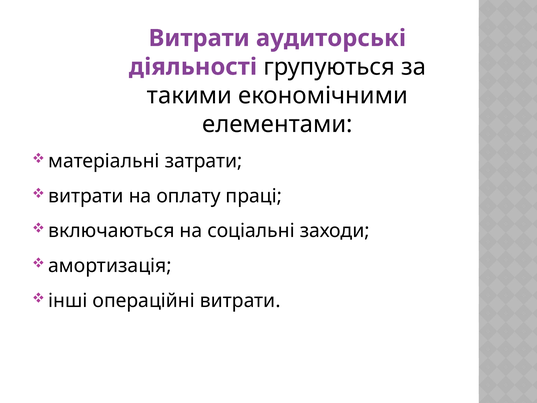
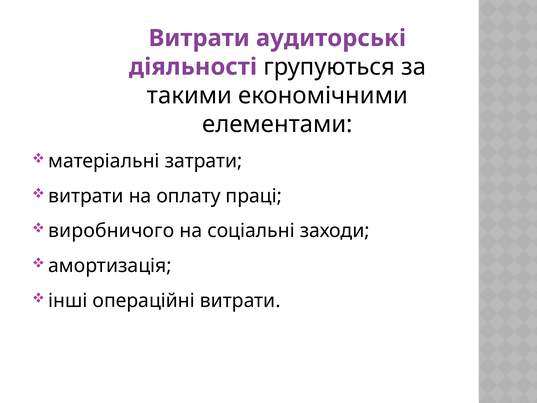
включаються: включаються -> виробничого (111, 231)
